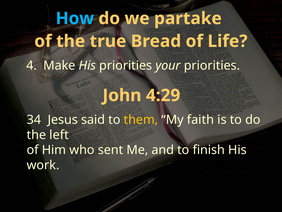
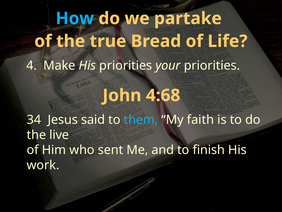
4:29: 4:29 -> 4:68 (163, 95)
them colour: yellow -> light blue (141, 120)
left: left -> live (59, 135)
